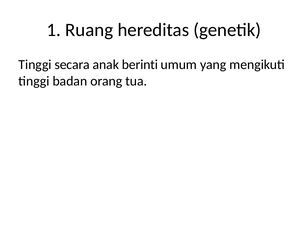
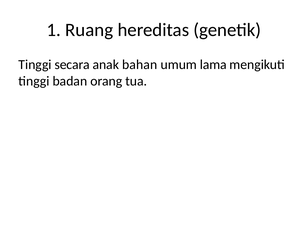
berinti: berinti -> bahan (140, 65)
yang: yang -> lama (213, 65)
